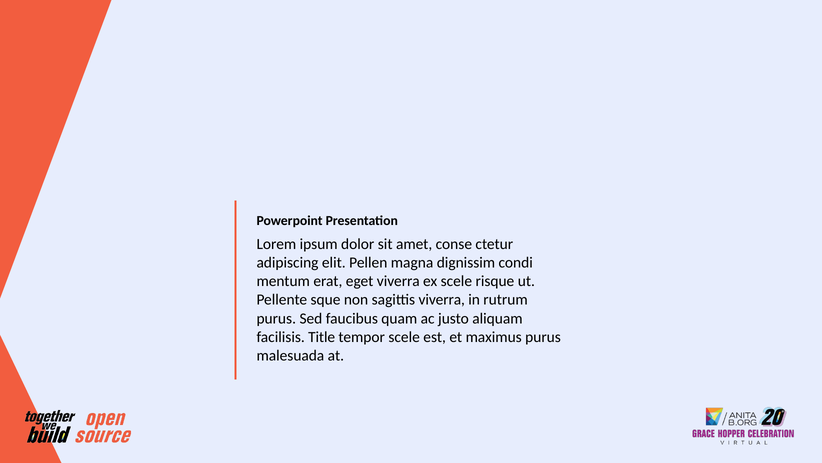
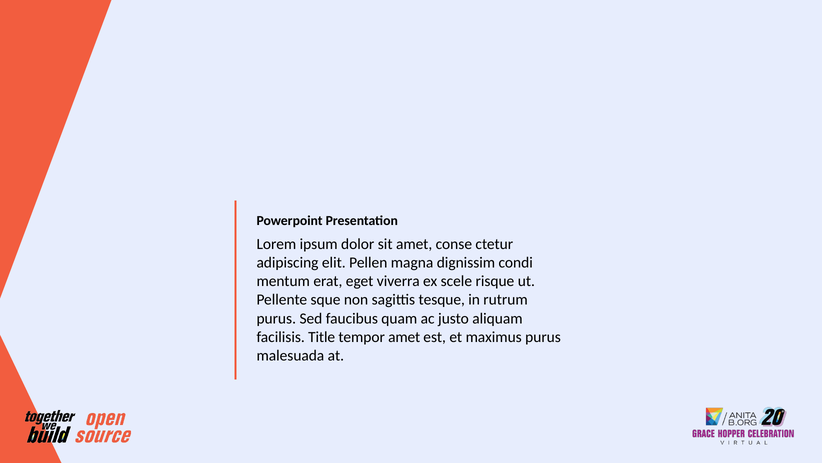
sagittis viverra: viverra -> tesque (442, 299)
tempor scele: scele -> amet (404, 336)
